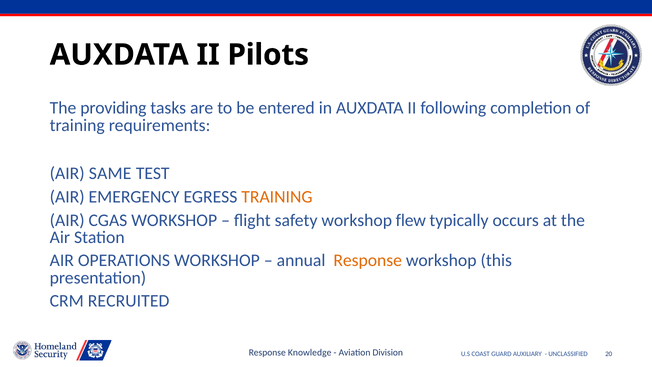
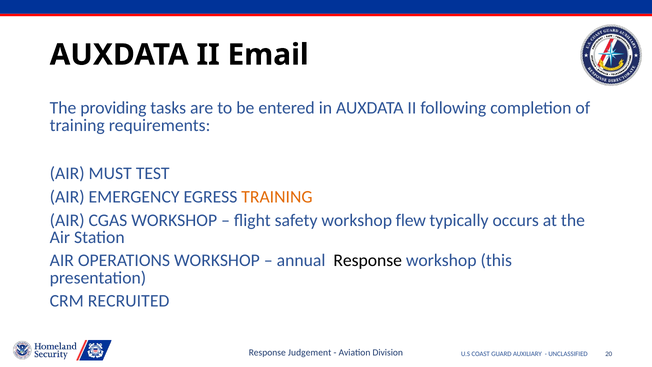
Pilots: Pilots -> Email (268, 55)
SAME: SAME -> MUST (110, 174)
Response colour: orange -> black (368, 260)
Knowledge: Knowledge -> Judgement (310, 352)
